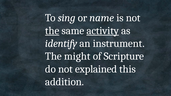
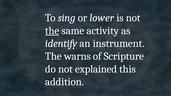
name: name -> lower (102, 18)
activity underline: present -> none (103, 31)
might: might -> warns (77, 56)
